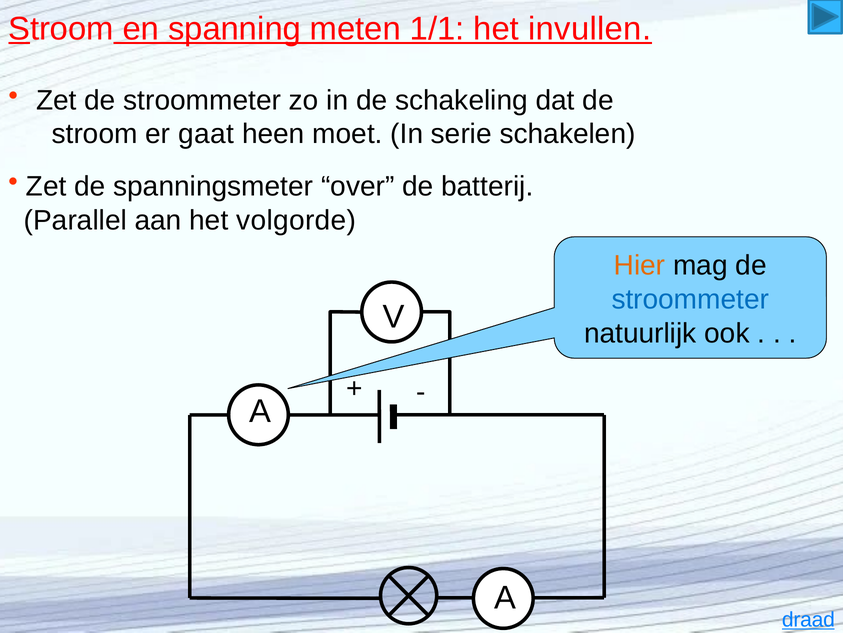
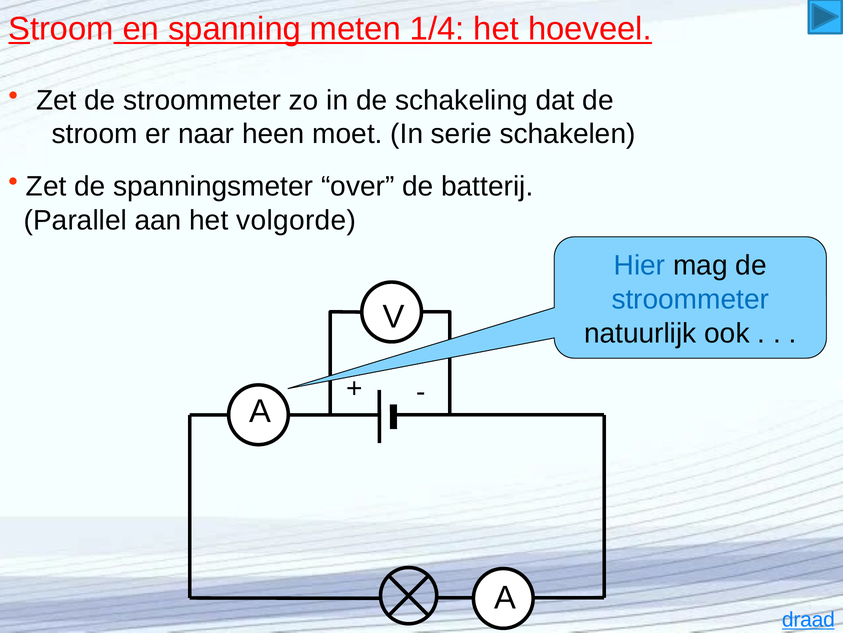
1/1: 1/1 -> 1/4 (437, 29)
invullen: invullen -> hoeveel (590, 29)
gaat: gaat -> naar (206, 134)
Hier colour: orange -> blue (640, 265)
